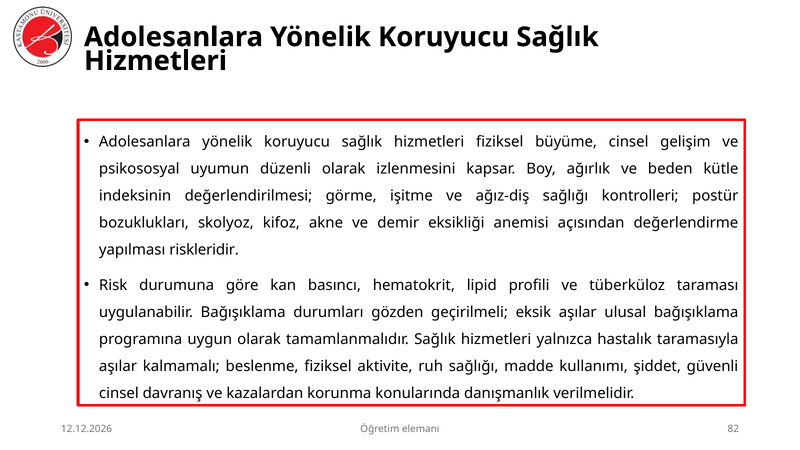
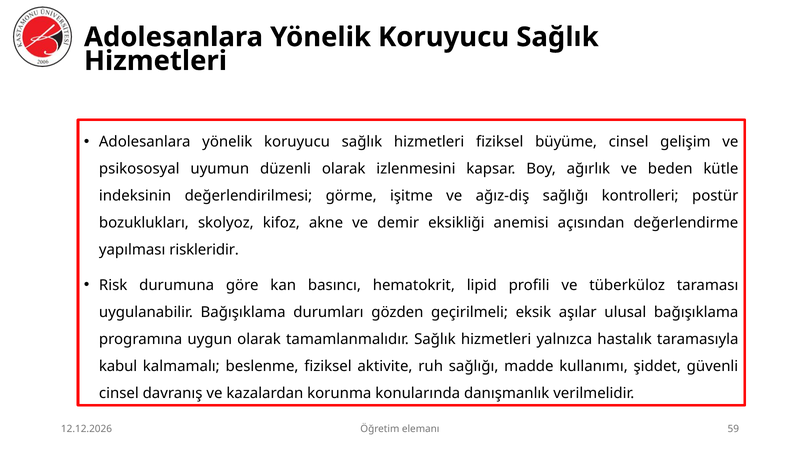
aşılar: aşılar -> kabul (118, 366)
82: 82 -> 59 (733, 429)
